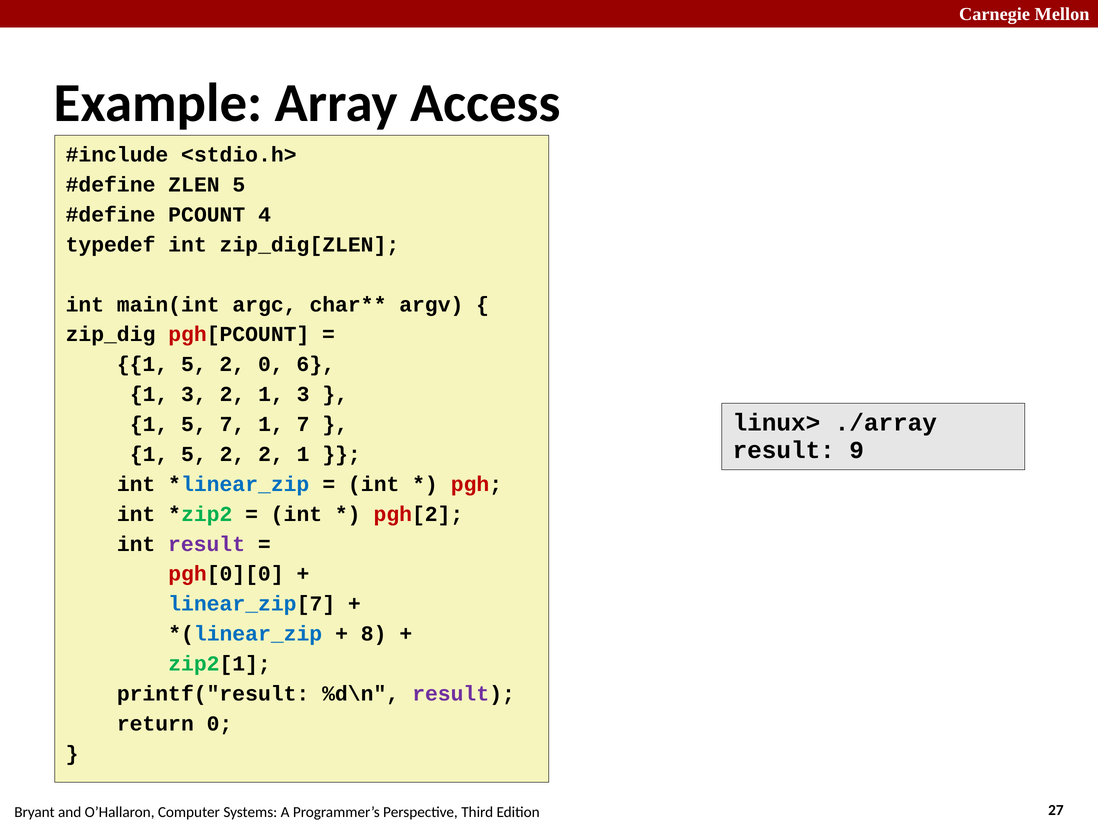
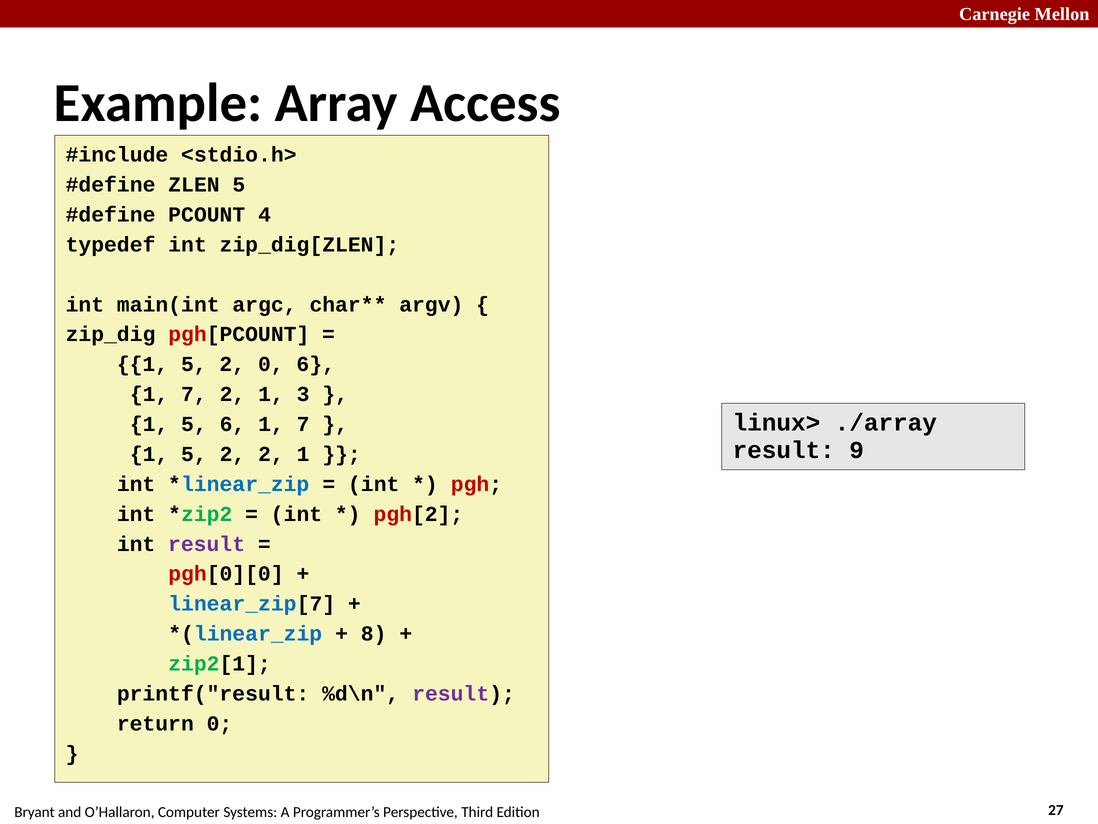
3: 3 -> 7 (194, 394)
5 7: 7 -> 6 (232, 424)
